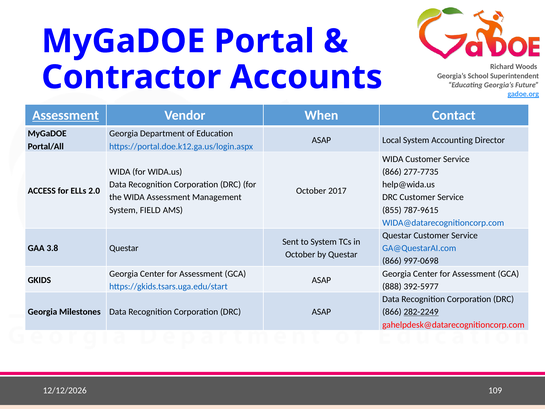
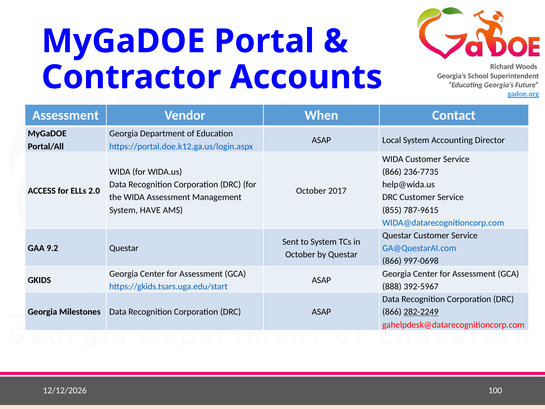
Assessment underline: present -> none (66, 115)
277-7735: 277-7735 -> 236-7735 (421, 172)
FIELD: FIELD -> HAVE (150, 210)
3.8: 3.8 -> 9.2 (52, 248)
392-5977: 392-5977 -> 392-5967 (421, 286)
109: 109 -> 100 (495, 390)
